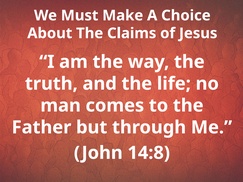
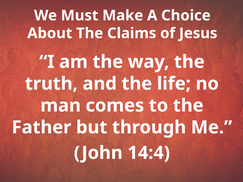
14:8: 14:8 -> 14:4 (149, 153)
